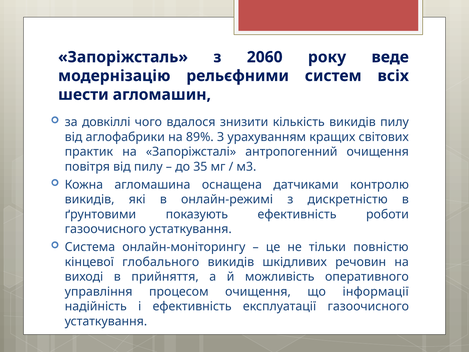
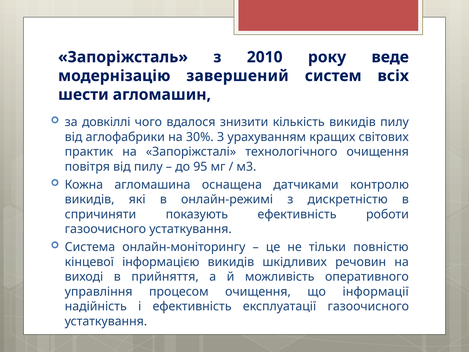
2060: 2060 -> 2010 (265, 57)
рельєфними: рельєфними -> завершений (238, 76)
89%: 89% -> 30% (200, 137)
антропогенний: антропогенний -> технологічного (291, 152)
35: 35 -> 95 (200, 167)
ґрунтовими: ґрунтовими -> спричиняти (100, 214)
глобального: глобального -> інформацією (161, 262)
